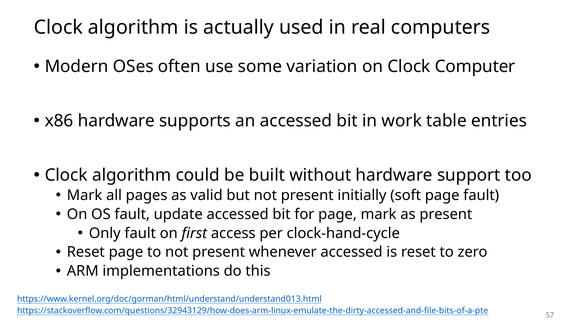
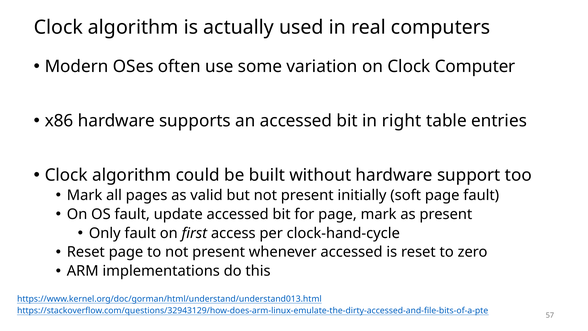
work: work -> right (402, 121)
